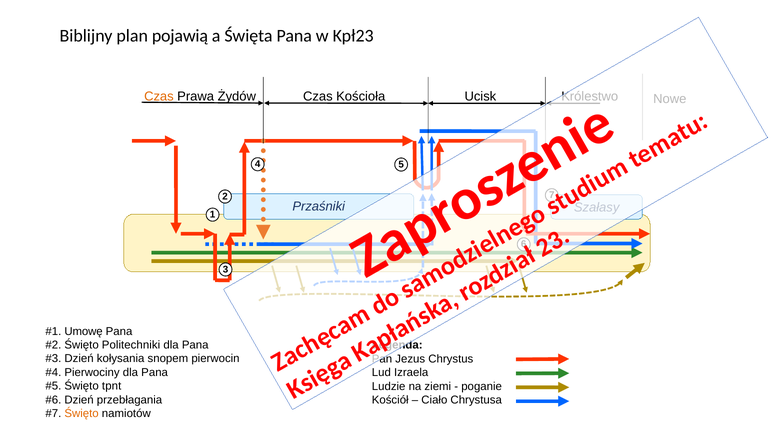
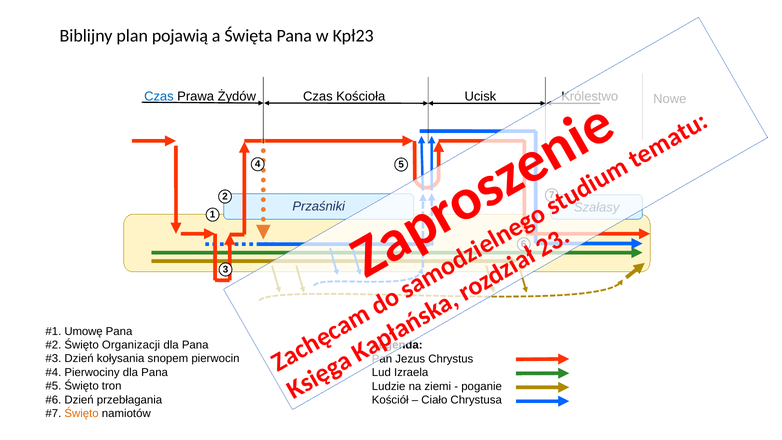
Czas colour: orange -> blue (159, 97)
Politechniki: Politechniki -> Organizacji (131, 345)
tpnt: tpnt -> tron (112, 386)
